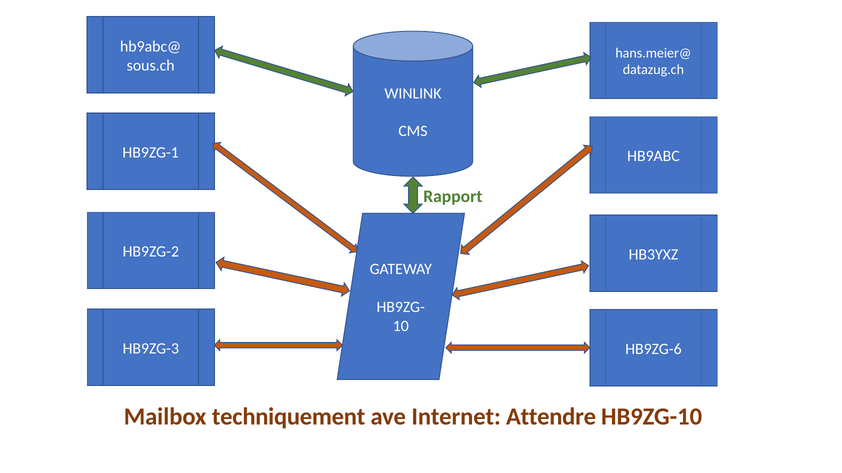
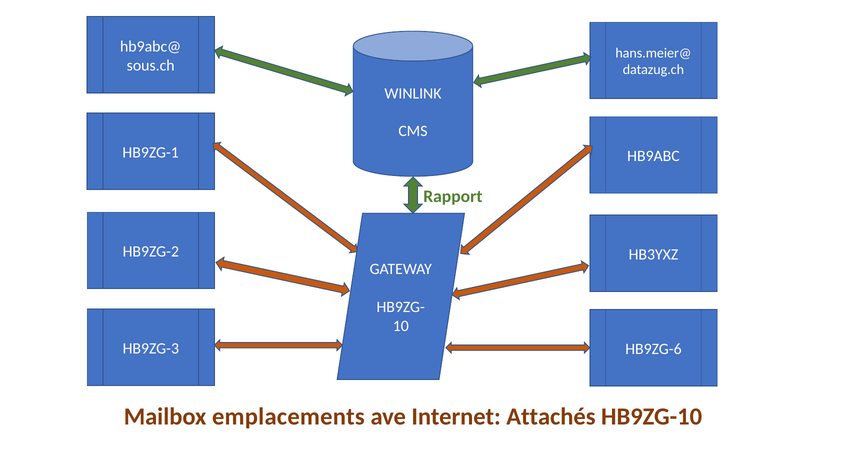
techniquement: techniquement -> emplacements (288, 417)
Attendre: Attendre -> Attachés (551, 417)
